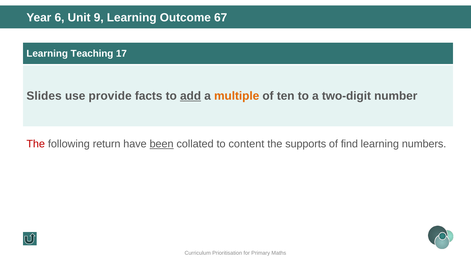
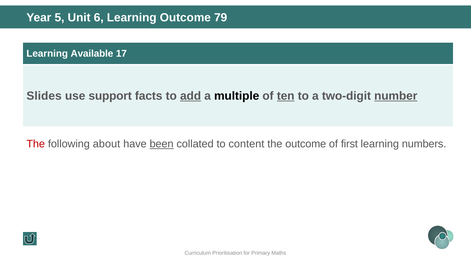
6: 6 -> 5 (60, 18)
9: 9 -> 6 (99, 18)
67: 67 -> 79 (221, 18)
Teaching: Teaching -> Available (92, 54)
provide: provide -> support (110, 96)
multiple colour: orange -> black (237, 96)
ten underline: none -> present (286, 96)
number underline: none -> present (396, 96)
return: return -> about (106, 144)
the supports: supports -> outcome (306, 144)
find: find -> first (349, 144)
